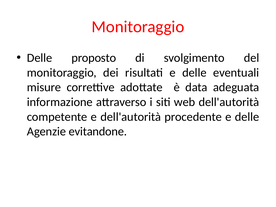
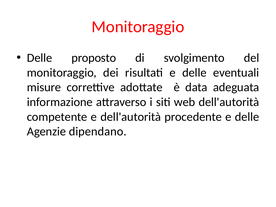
evitandone: evitandone -> dipendano (98, 132)
